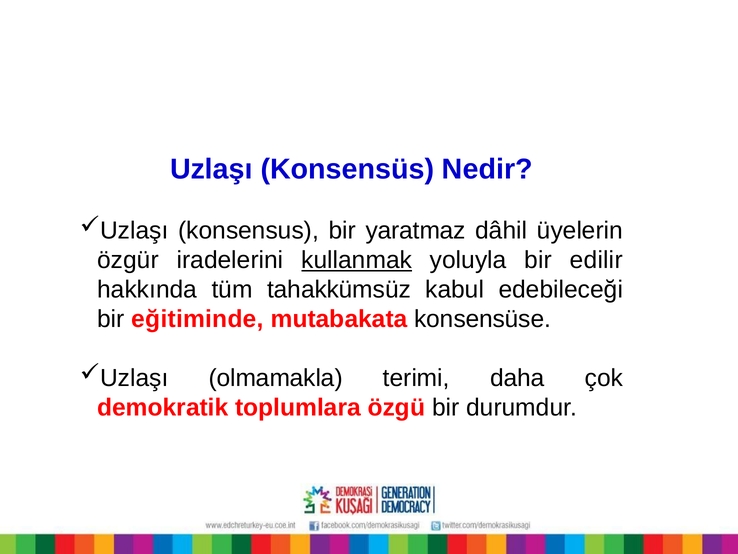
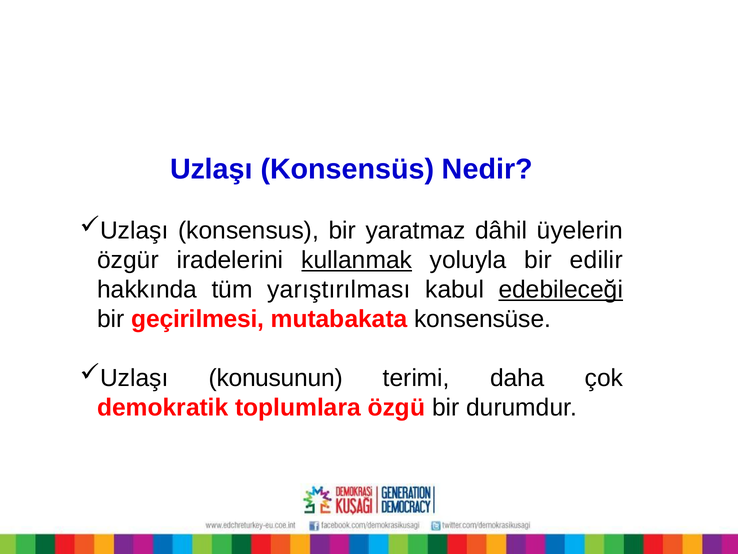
tahakkümsüz: tahakkümsüz -> yarıştırılması (339, 289)
edebileceği underline: none -> present (561, 289)
eğitiminde: eğitiminde -> geçirilmesi (198, 319)
olmamakla: olmamakla -> konusunun (276, 378)
